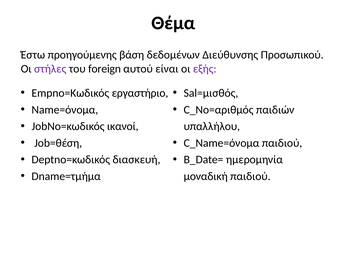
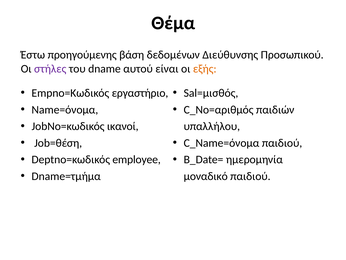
foreign: foreign -> dname (104, 69)
εξής colour: purple -> orange (205, 69)
διασκευή: διασκευή -> employee (137, 159)
μοναδική: μοναδική -> μοναδικό (206, 176)
